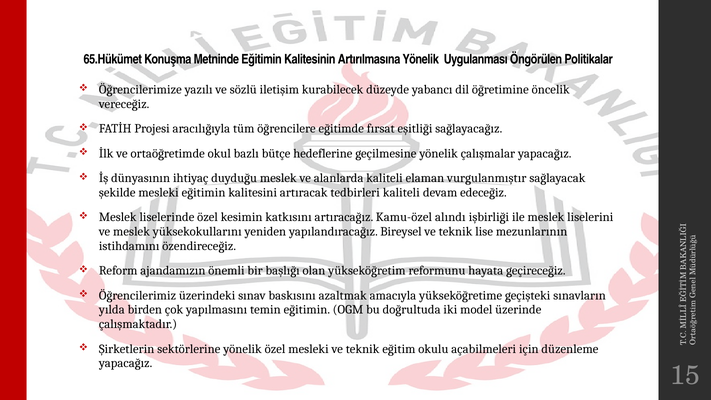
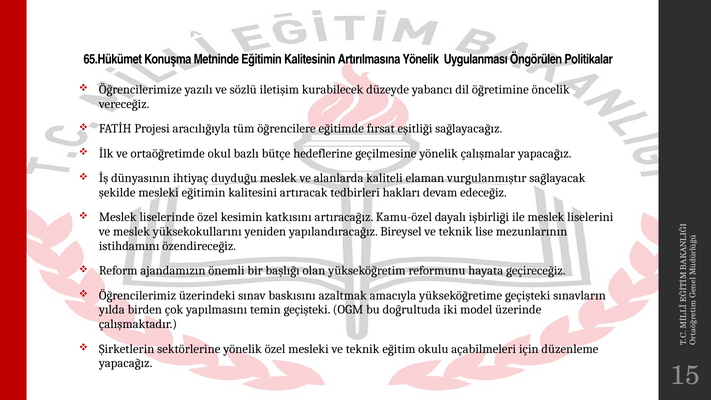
tedbirleri kaliteli: kaliteli -> hakları (401, 192)
alındı: alındı -> dayalı (450, 217)
temin eğitimin: eğitimin -> geçişteki (307, 310)
